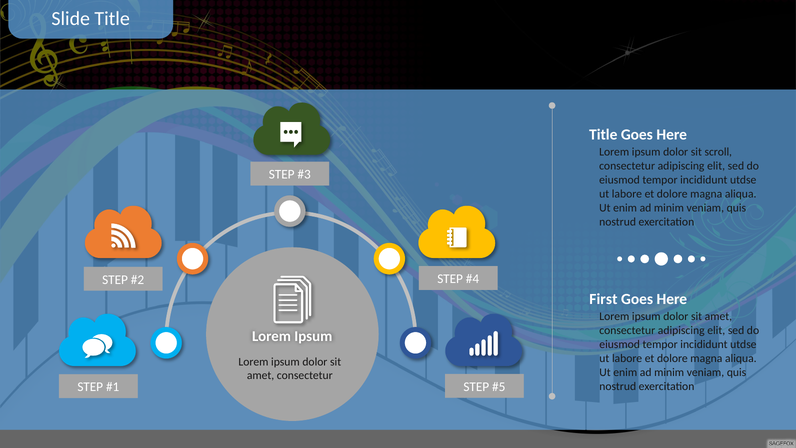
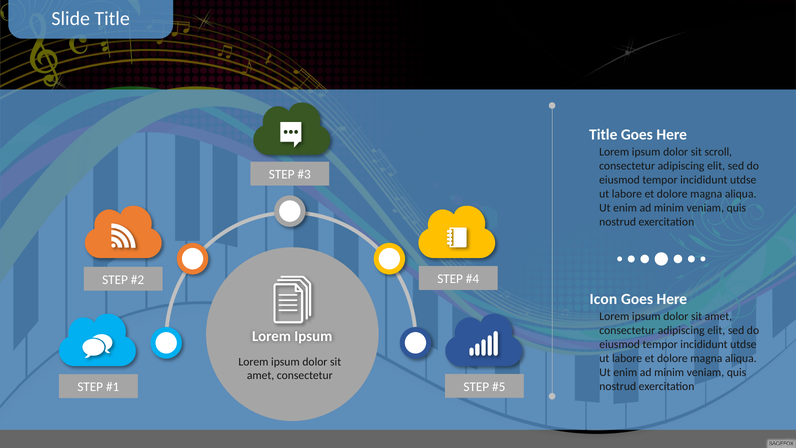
First: First -> Icon (603, 299)
